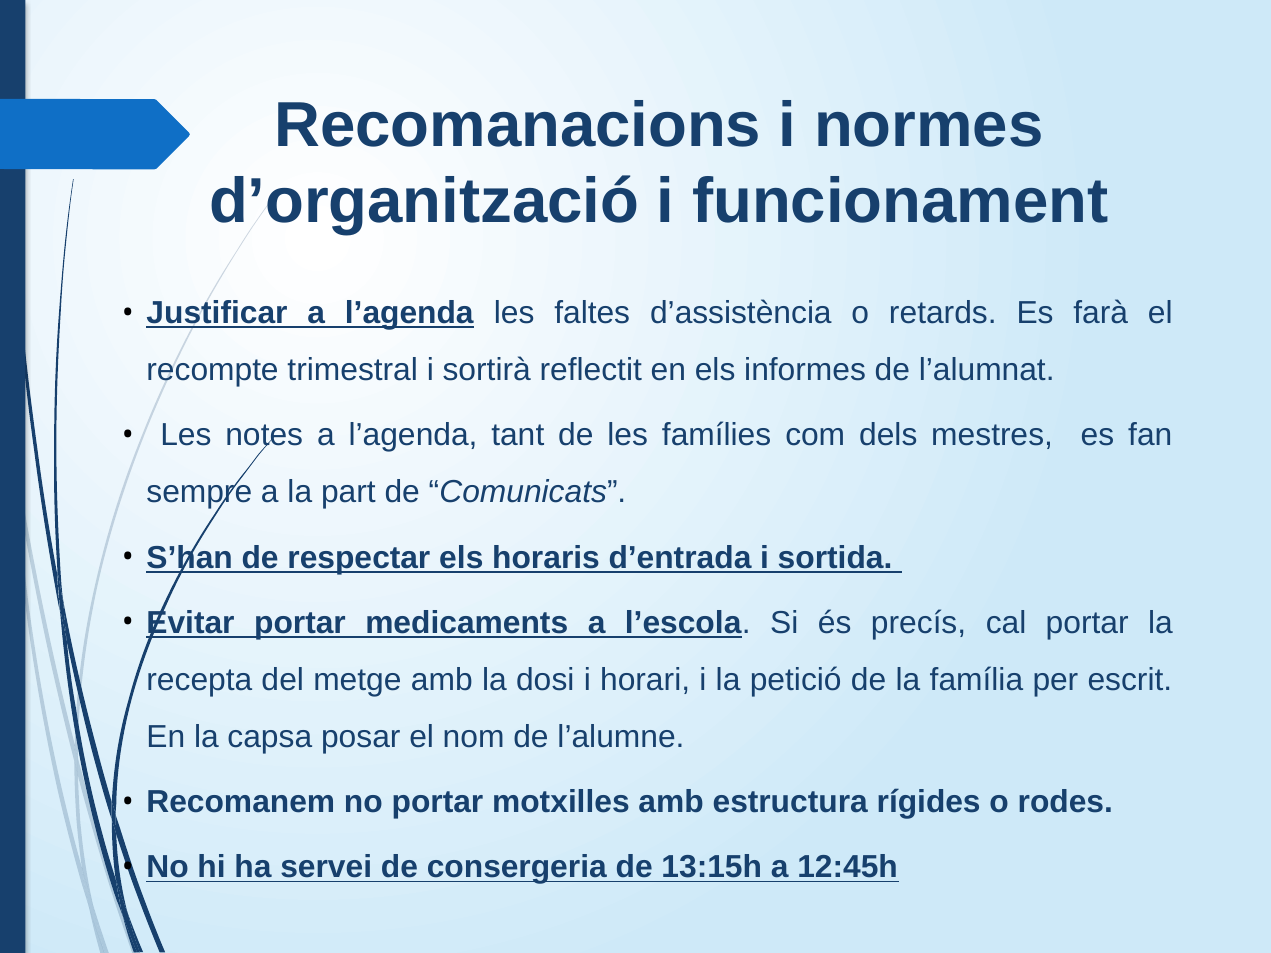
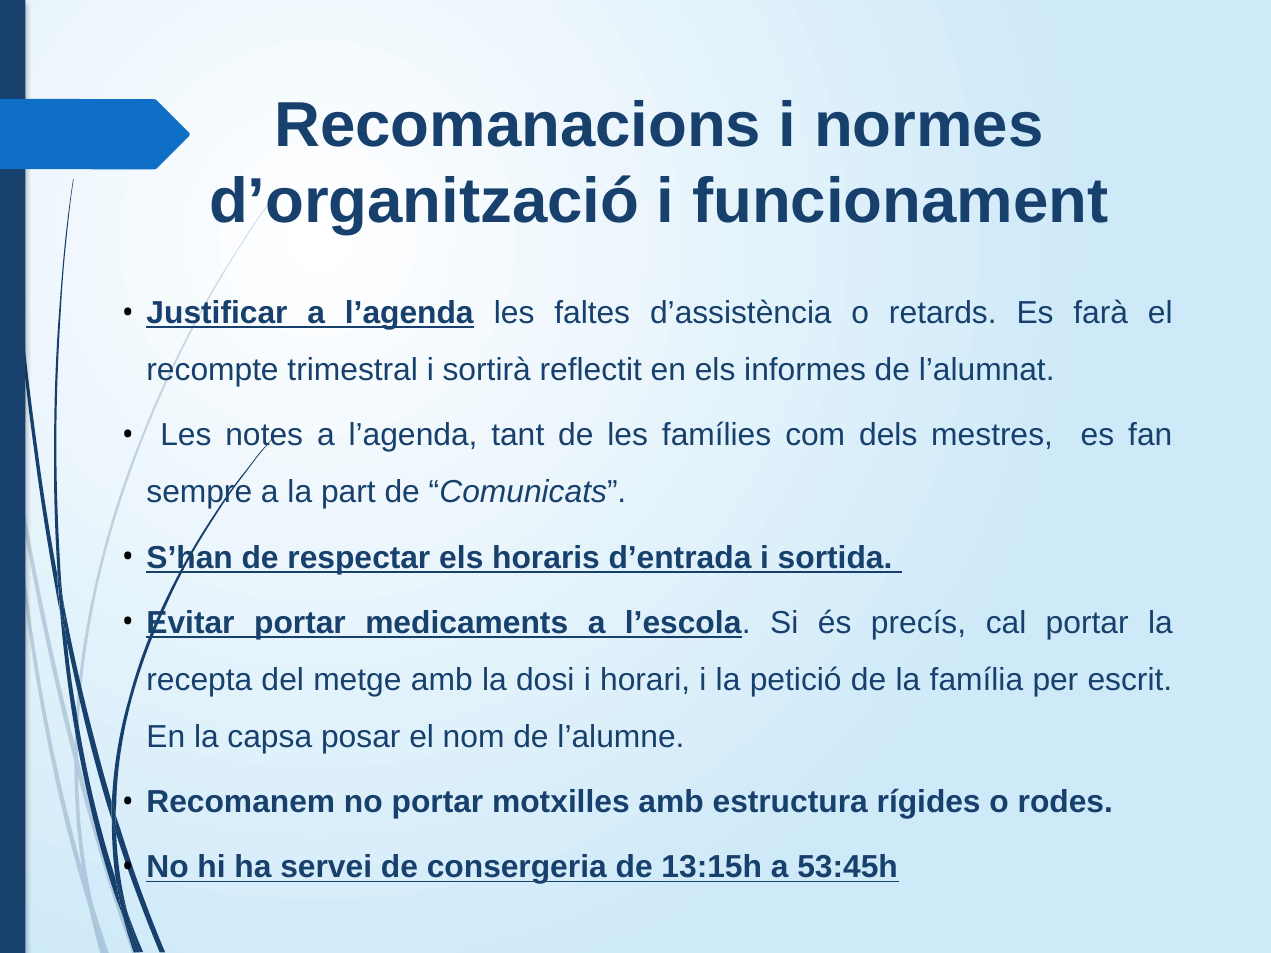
12:45h: 12:45h -> 53:45h (848, 868)
